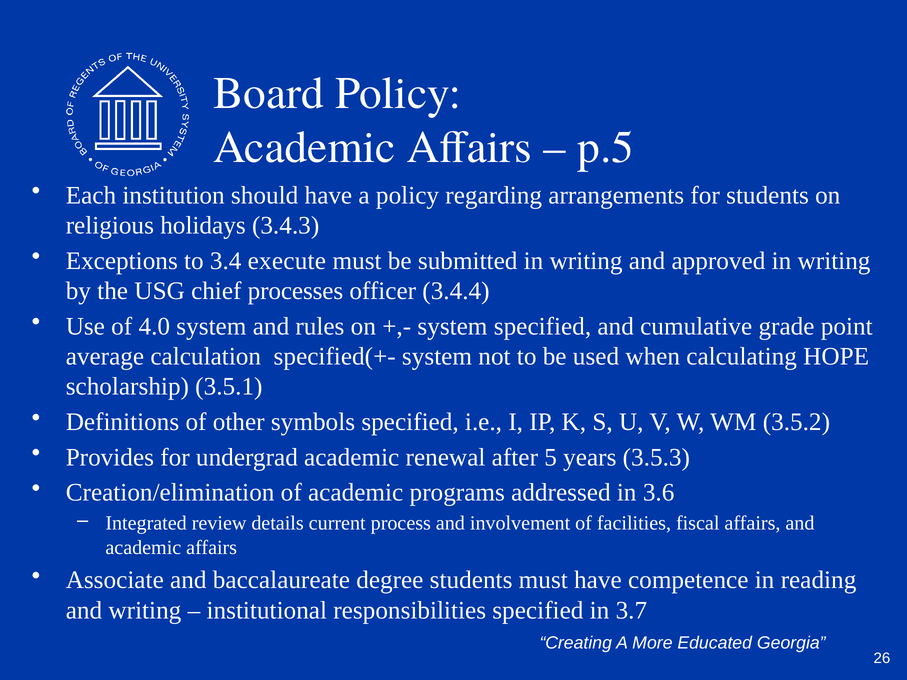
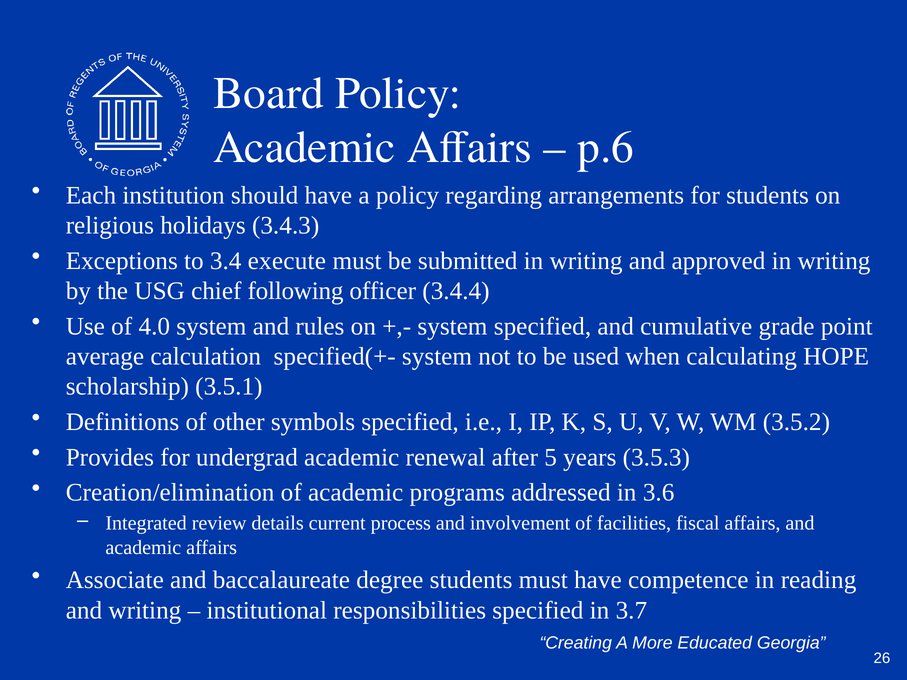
p.5: p.5 -> p.6 (606, 148)
processes: processes -> following (296, 291)
